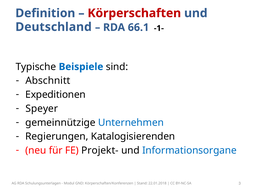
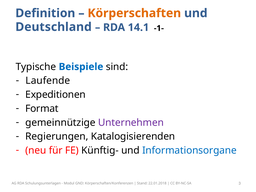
Körperschaften colour: red -> orange (134, 13)
66.1: 66.1 -> 14.1 (138, 27)
Abschnitt: Abschnitt -> Laufende (48, 81)
Speyer: Speyer -> Format (42, 109)
Unternehmen colour: blue -> purple (131, 123)
Projekt-: Projekt- -> Künftig- (100, 150)
